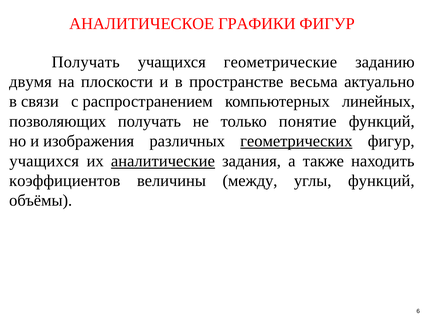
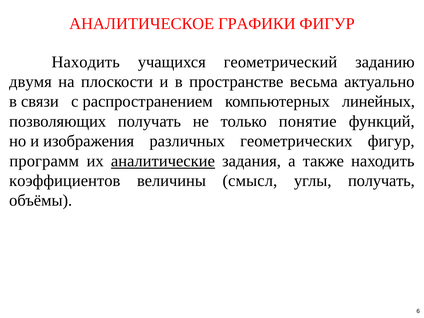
Получать: Получать -> Находить (86, 62)
геометрические: геометрические -> геометрический (280, 62)
геометрических underline: present -> none (296, 141)
учащихся: учащихся -> программ (44, 161)
между: между -> смысл (250, 181)
углы функций: функций -> получать (381, 181)
